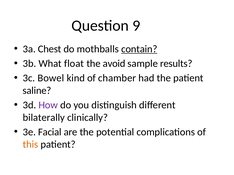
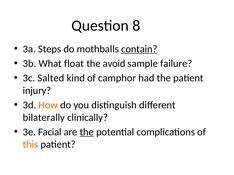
9: 9 -> 8 (136, 26)
Chest: Chest -> Steps (50, 49)
results: results -> failure (176, 64)
Bowel: Bowel -> Salted (51, 78)
chamber: chamber -> camphor (117, 78)
saline: saline -> injury (37, 91)
How colour: purple -> orange (48, 105)
the underline: none -> present (87, 132)
